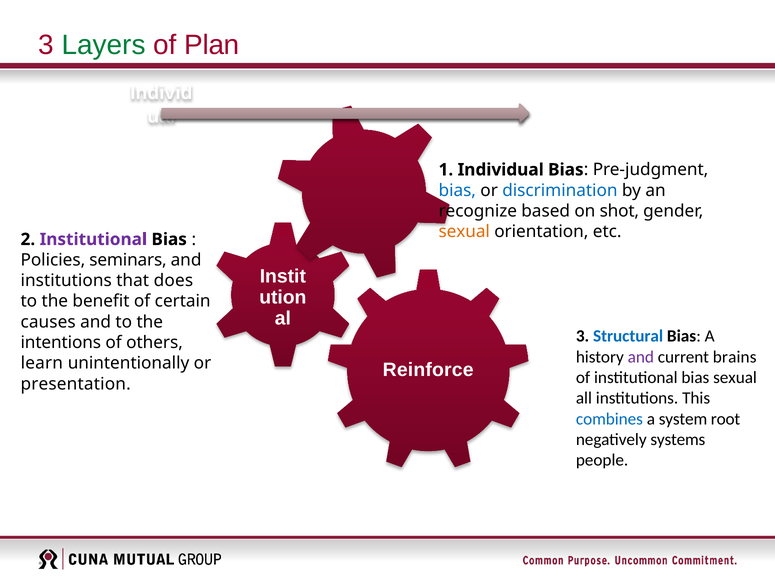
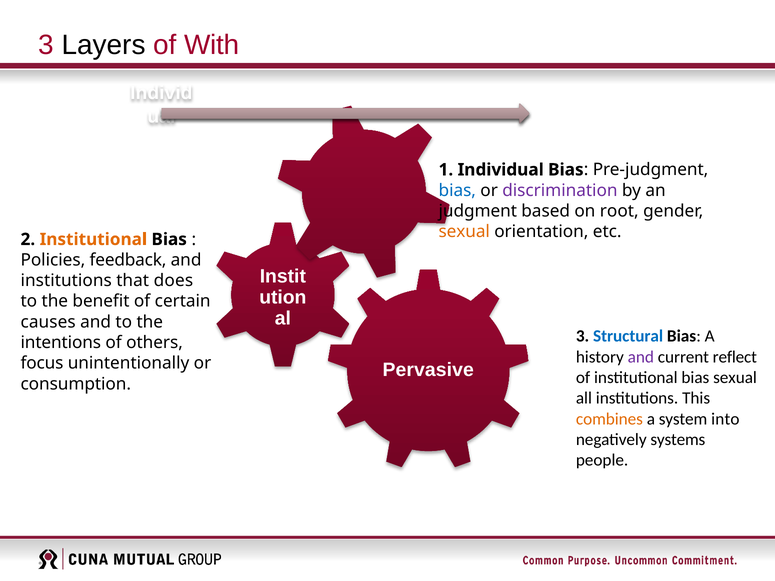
Layers colour: green -> black (104, 45)
Plan: Plan -> With (212, 45)
discrimination colour: blue -> purple (560, 190)
recognize: recognize -> judgment (478, 211)
shot: shot -> root (619, 211)
Institutional colour: purple -> orange (93, 239)
seminars: seminars -> feedback (128, 260)
brains: brains -> reflect (735, 357)
learn: learn -> focus (42, 363)
Reinforce: Reinforce -> Pervasive (428, 370)
presentation: presentation -> consumption (76, 384)
combines colour: blue -> orange (609, 419)
root: root -> into (725, 419)
